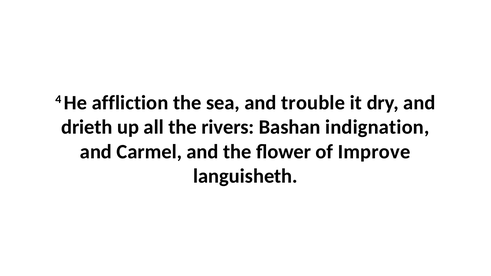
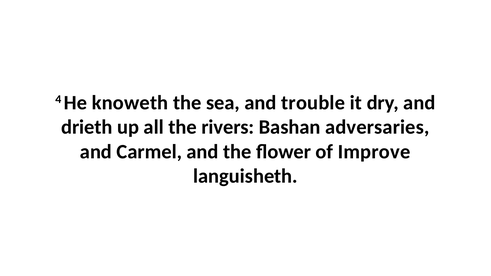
affliction: affliction -> knoweth (130, 103)
indignation: indignation -> adversaries (377, 127)
